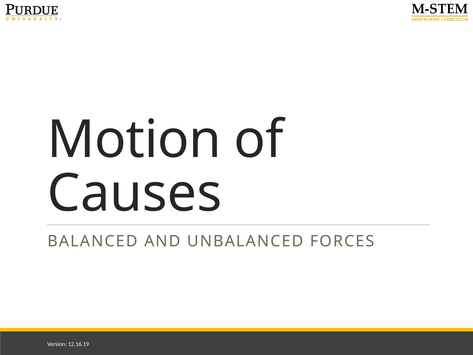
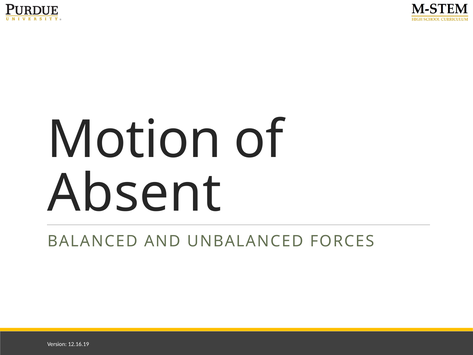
Causes: Causes -> Absent (134, 193)
